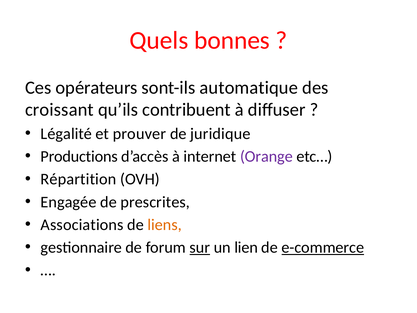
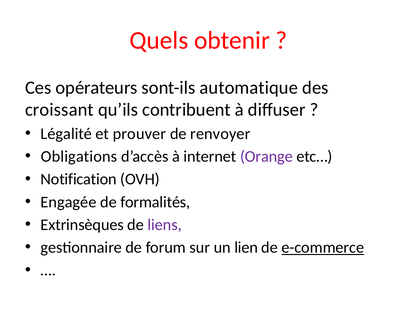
bonnes: bonnes -> obtenir (232, 40)
juridique: juridique -> renvoyer (220, 134)
Productions: Productions -> Obligations (79, 156)
Répartition: Répartition -> Notification (79, 179)
prescrites: prescrites -> formalités (155, 202)
Associations: Associations -> Extrinsèques (82, 225)
liens colour: orange -> purple (165, 225)
sur underline: present -> none (200, 247)
